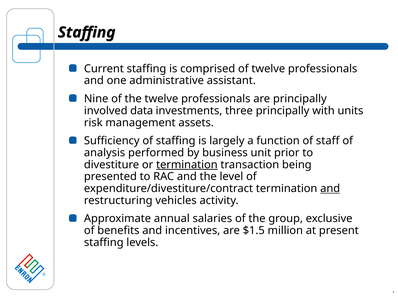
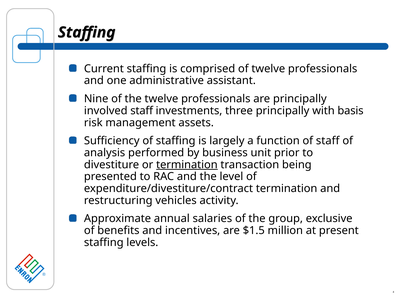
involved data: data -> staff (142, 111)
units: units -> basis (350, 111)
and underline: present -> none (330, 189)
